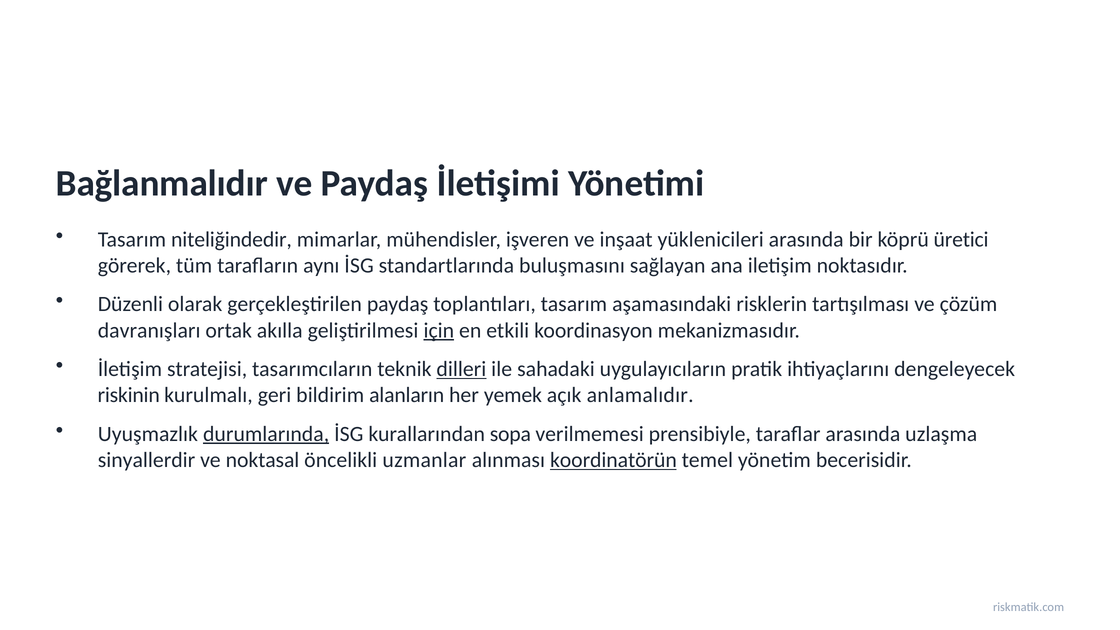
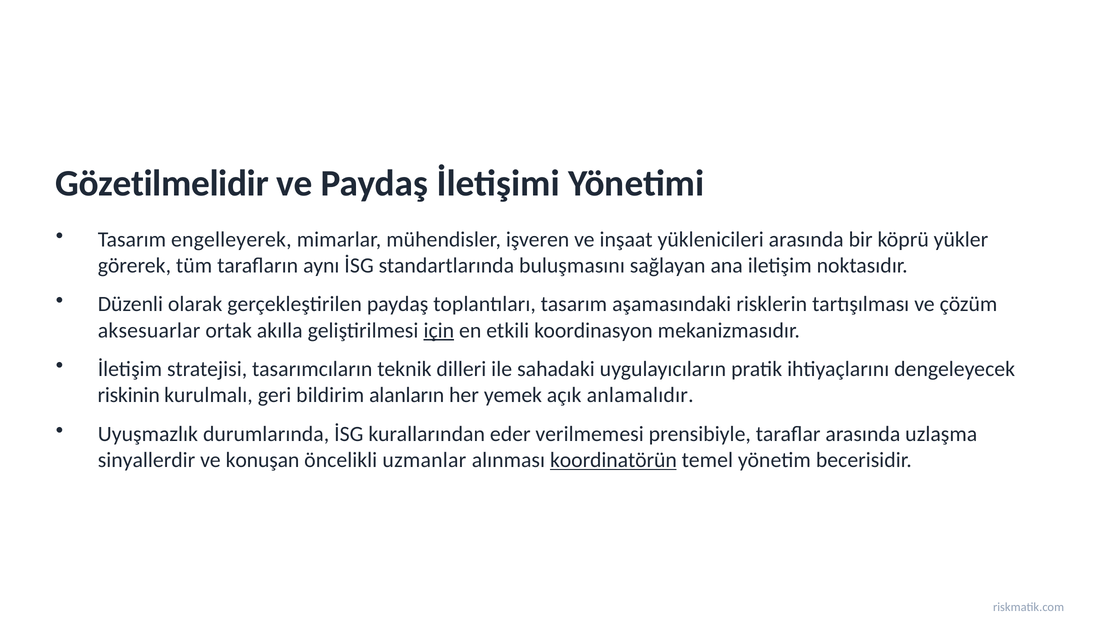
Bağlanmalıdır: Bağlanmalıdır -> Gözetilmelidir (162, 183)
niteliğindedir: niteliğindedir -> engelleyerek (231, 239)
üretici: üretici -> yükler (961, 239)
davranışları: davranışları -> aksesuarlar (149, 330)
dilleri underline: present -> none (461, 369)
durumlarında underline: present -> none (266, 434)
sopa: sopa -> eder (510, 434)
noktasal: noktasal -> konuşan (263, 460)
